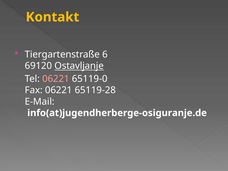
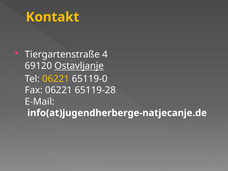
6: 6 -> 4 (105, 54)
06221 colour: pink -> yellow (56, 79)
info(at)jugendherberge-osiguranje.de: info(at)jugendherberge-osiguranje.de -> info(at)jugendherberge-natjecanje.de (117, 113)
